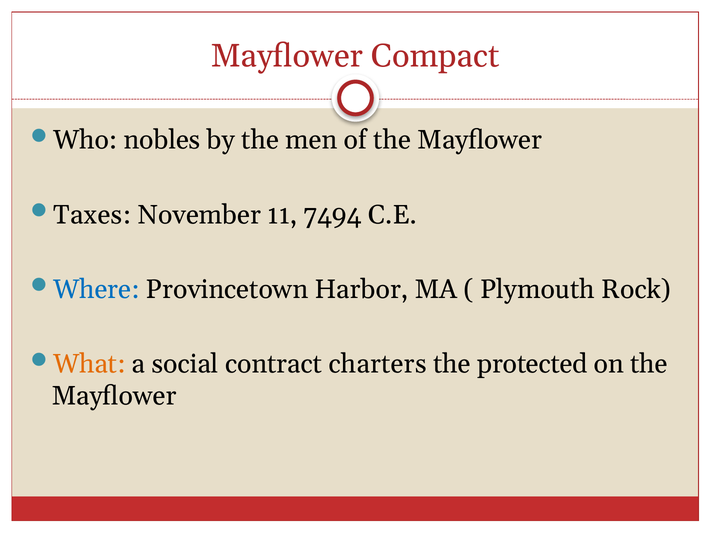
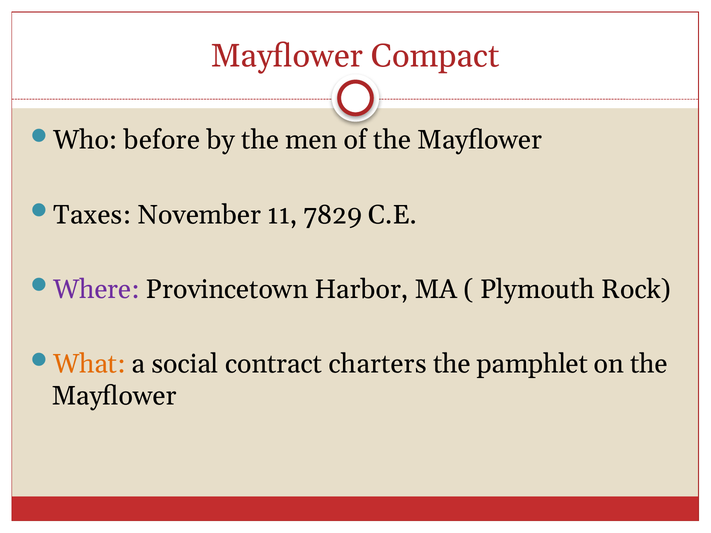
nobles: nobles -> before (162, 140)
7494: 7494 -> 7829 (333, 215)
Where colour: blue -> purple (96, 290)
protected: protected -> pamphlet (532, 364)
